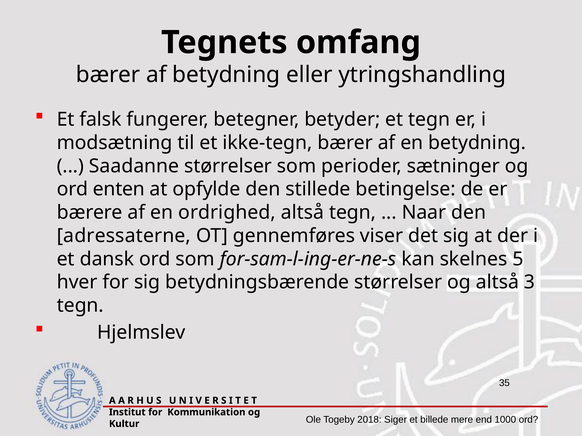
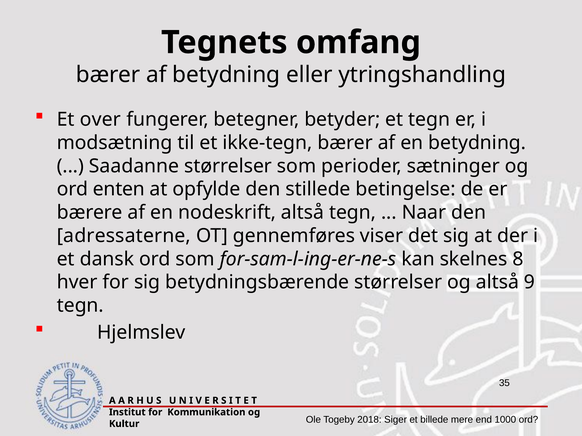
falsk: falsk -> over (100, 120)
ordrighed: ordrighed -> nodeskrift (227, 213)
5: 5 -> 8 (518, 259)
3: 3 -> 9 (530, 283)
